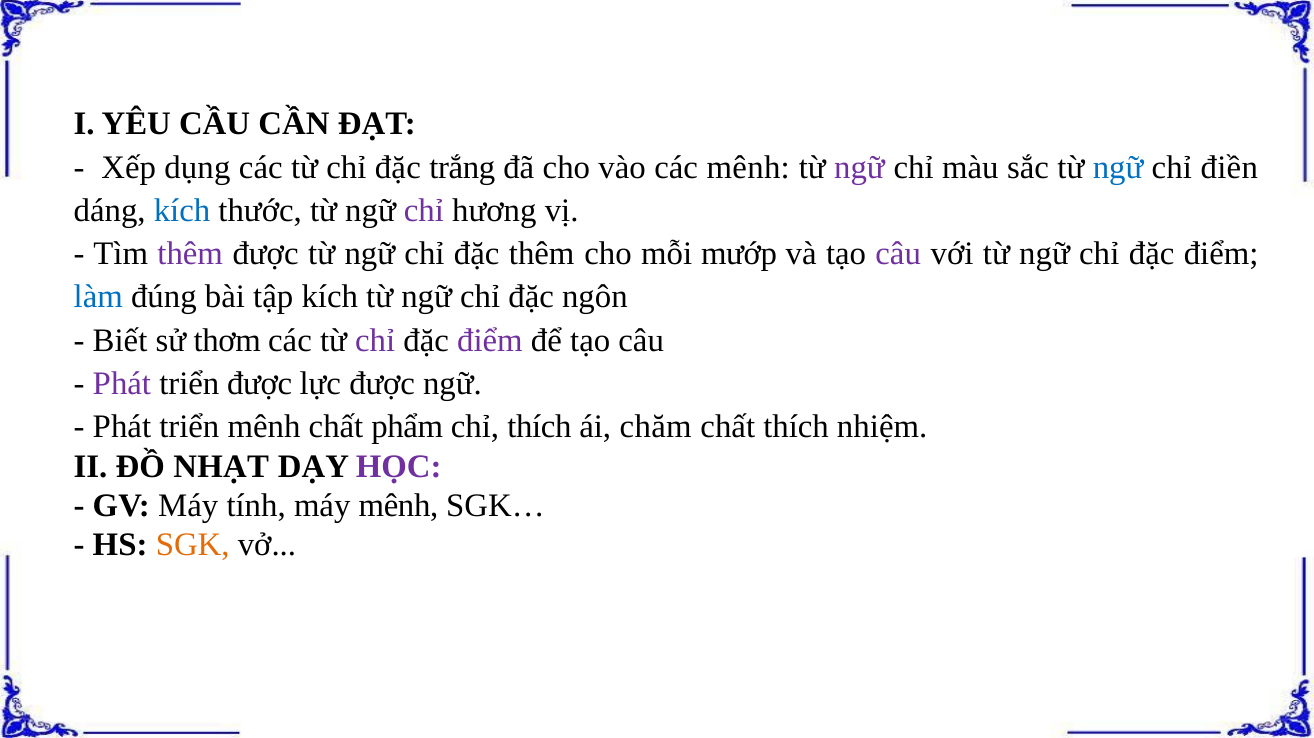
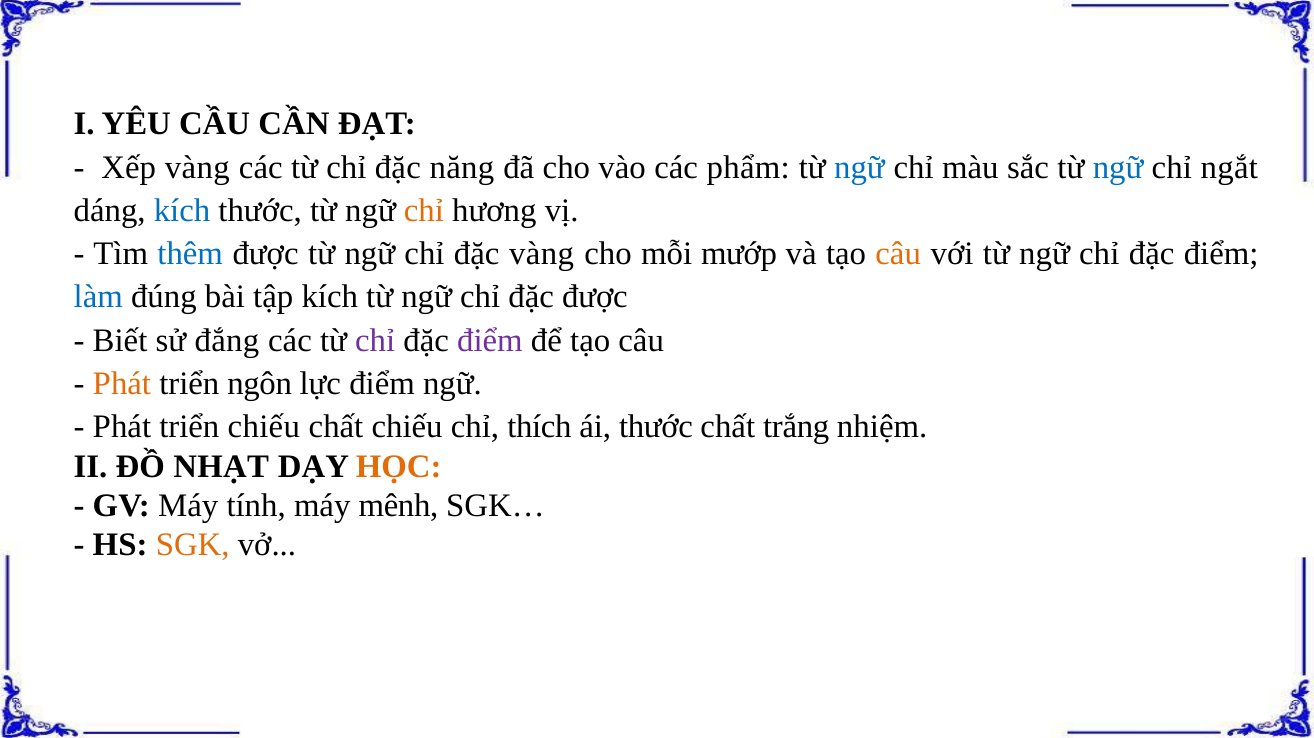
Xếp dụng: dụng -> vàng (197, 167)
trắng: trắng -> năng (462, 167)
các mênh: mênh -> phẩm (748, 167)
ngữ colour: purple -> blue (859, 167)
điền: điền -> ngắt (1229, 167)
chỉ colour: purple -> orange (424, 211)
thêm colour: purple -> blue (190, 254)
đặc thêm: thêm -> vàng (542, 254)
câu colour: purple -> orange (898, 254)
đặc ngôn: ngôn -> được (595, 297)
thơm: thơm -> đắng (227, 341)
Phát colour: purple -> orange (122, 384)
triển được: được -> ngôn (260, 384)
lực được: được -> điểm (382, 384)
triển mênh: mênh -> chiếu (264, 427)
chất phẩm: phẩm -> chiếu (407, 427)
ái chăm: chăm -> thước (656, 427)
chất thích: thích -> trắng (796, 427)
HỌC colour: purple -> orange (399, 467)
